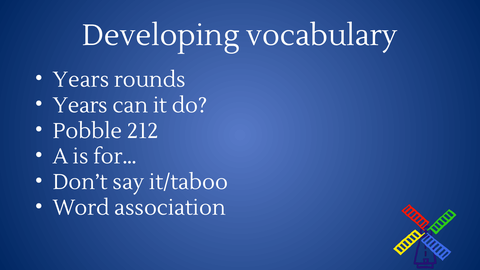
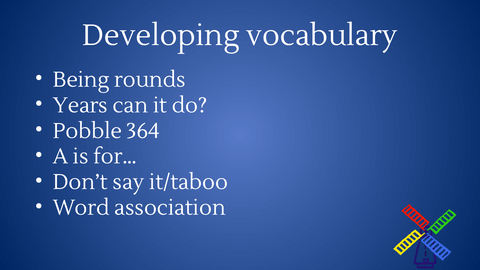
Years: Years -> Being (81, 80)
212: 212 -> 364 (143, 131)
